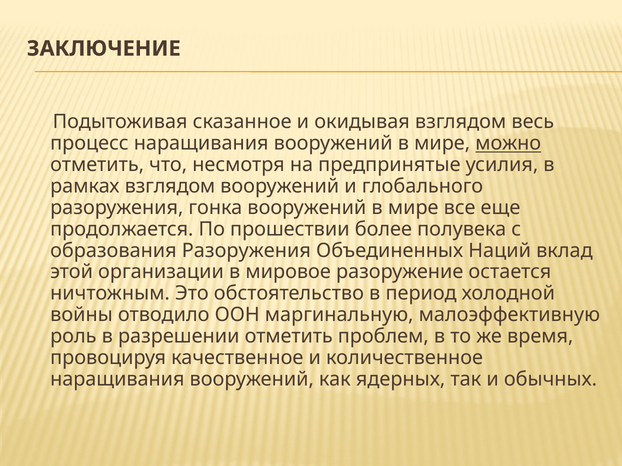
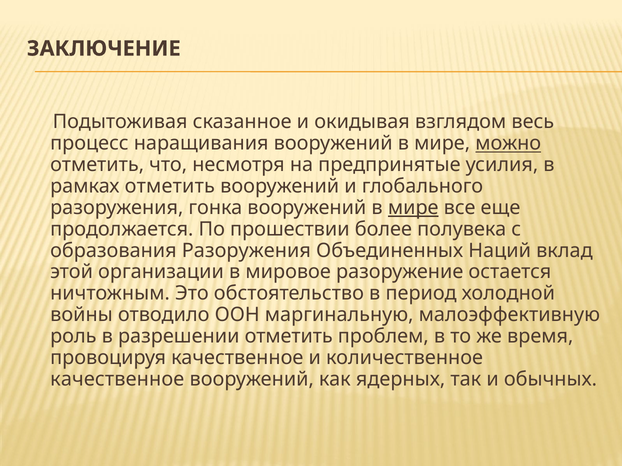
рамках взглядом: взглядом -> отметить (170, 186)
мире underline: none -> present (413, 208)
наращивания: наращивания -> качественное (117, 380)
